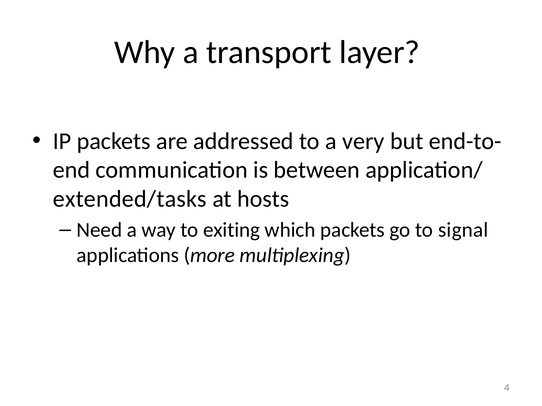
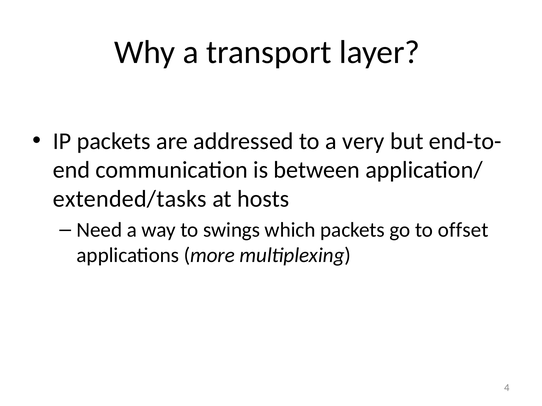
exiting: exiting -> swings (232, 230)
signal: signal -> offset (463, 230)
